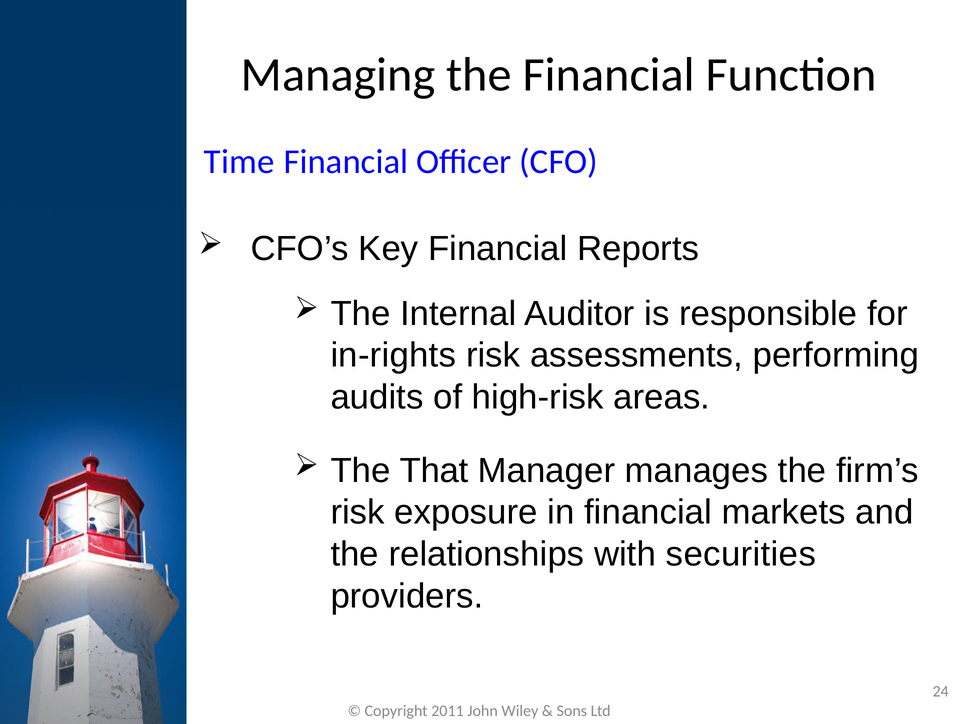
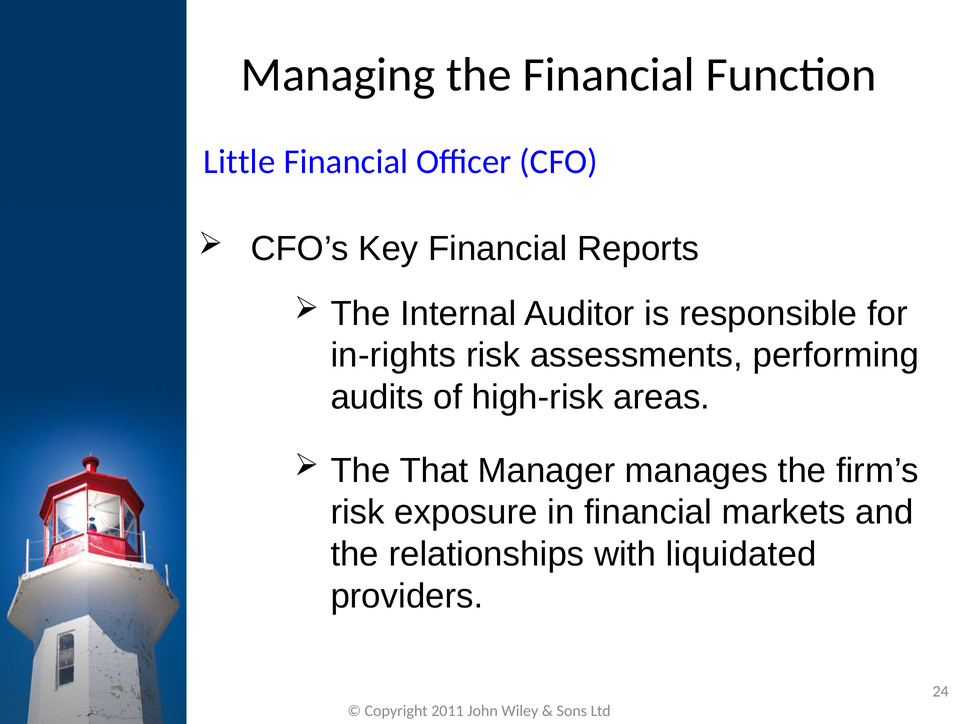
Time: Time -> Little (239, 162)
securities: securities -> liquidated (741, 554)
